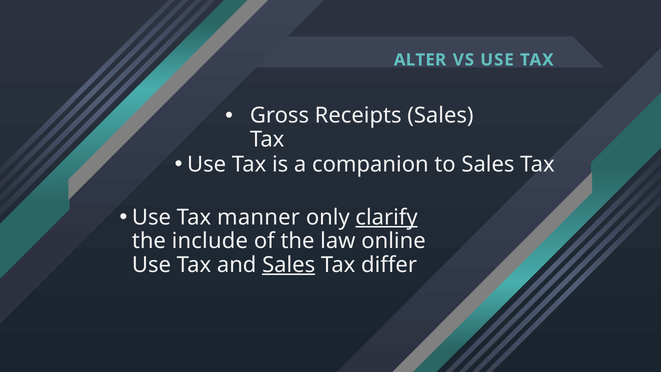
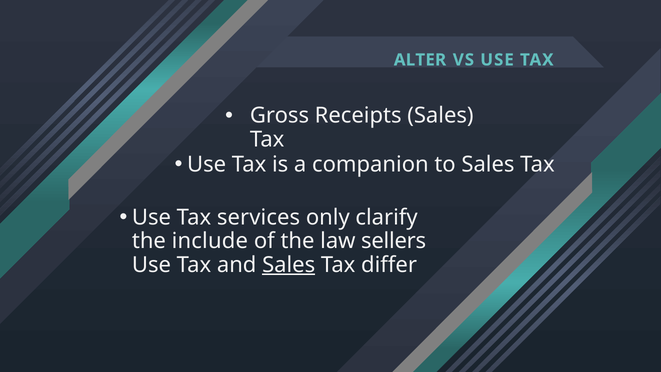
manner: manner -> services (259, 217)
clarify underline: present -> none (387, 217)
online: online -> sellers (394, 241)
